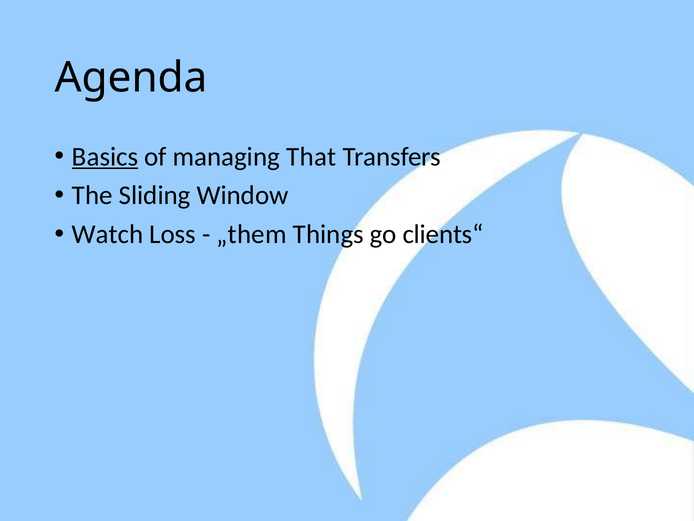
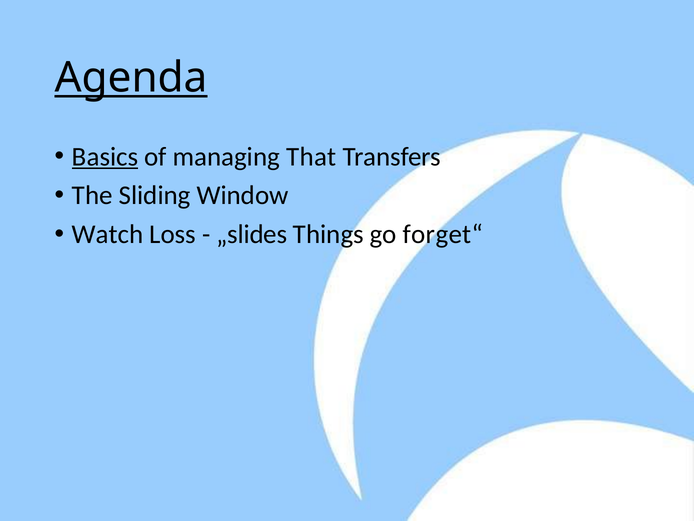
Agenda underline: none -> present (131, 78)
„them: „them -> „slides (252, 234)
clients“: clients“ -> forget“ (443, 234)
